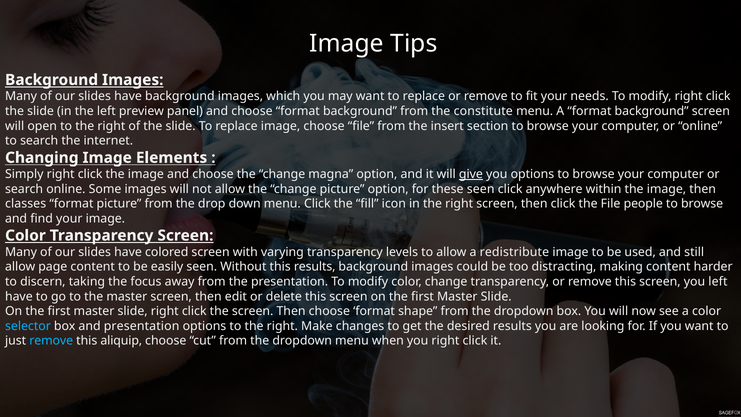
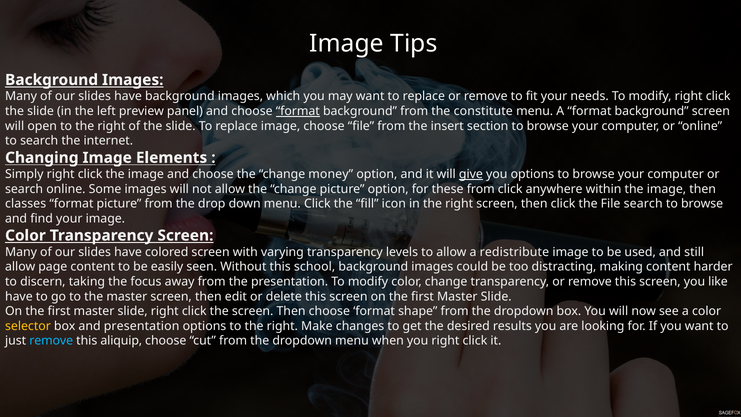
format underline: none -> present (298, 111)
magna: magna -> money (331, 174)
these seen: seen -> from (481, 189)
File people: people -> search (643, 204)
this results: results -> school (315, 267)
you left: left -> like (718, 281)
selector colour: light blue -> yellow (28, 326)
